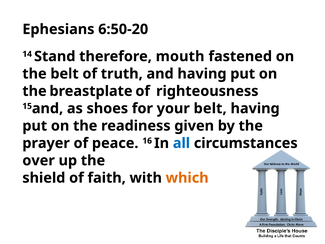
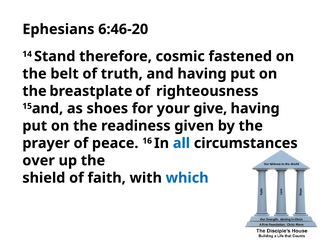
6:50-20: 6:50-20 -> 6:46-20 (123, 29)
mouth: mouth -> cosmic (180, 56)
your belt: belt -> give (210, 108)
which colour: orange -> blue (187, 178)
